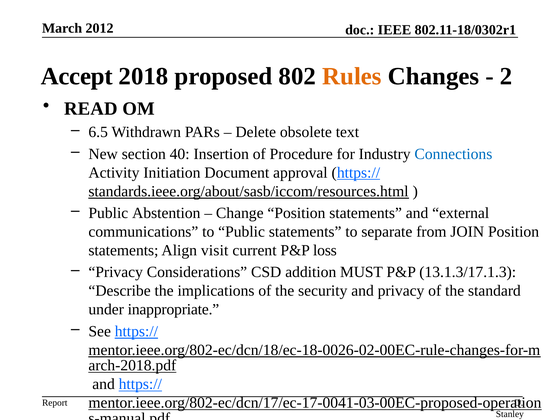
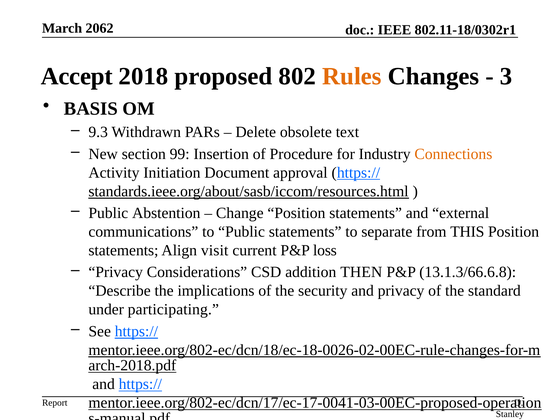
2012: 2012 -> 2062 (100, 28)
2: 2 -> 3 (506, 76)
READ: READ -> BASIS (91, 109)
6.5: 6.5 -> 9.3 (98, 132)
40: 40 -> 99 (180, 154)
Connections colour: blue -> orange (453, 154)
JOIN: JOIN -> THIS (467, 232)
MUST: MUST -> THEN (361, 272)
13.1.3/17.1.3: 13.1.3/17.1.3 -> 13.1.3/66.6.8 (468, 272)
inappropriate: inappropriate -> participating (173, 309)
